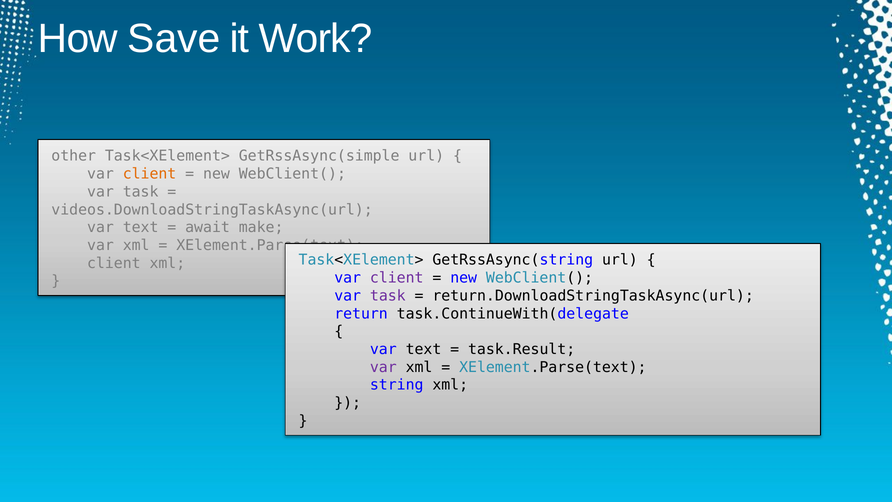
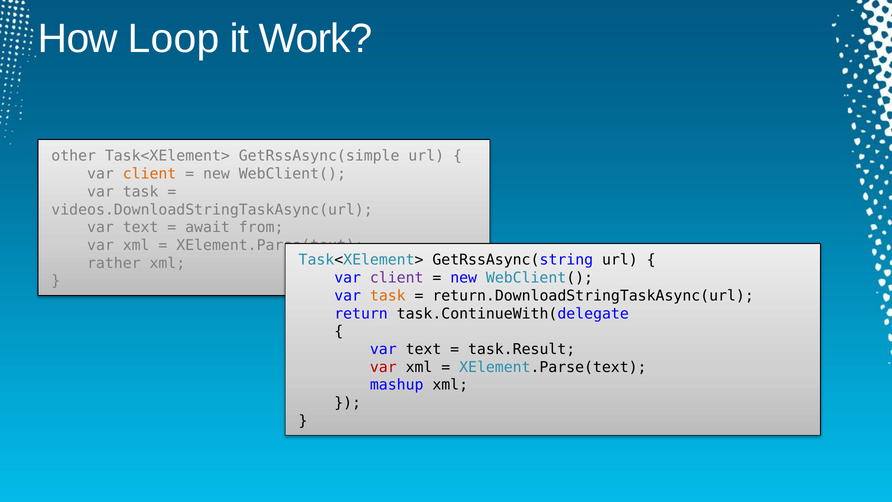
Save: Save -> Loop (174, 39)
make: make -> from (261, 227)
client: client -> rather (114, 263)
task colour: purple -> orange (388, 296)
var colour: purple -> red (383, 367)
string: string -> mashup (397, 385)
